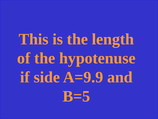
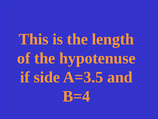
A=9.9: A=9.9 -> A=3.5 (83, 77)
B=5: B=5 -> B=4 (76, 96)
